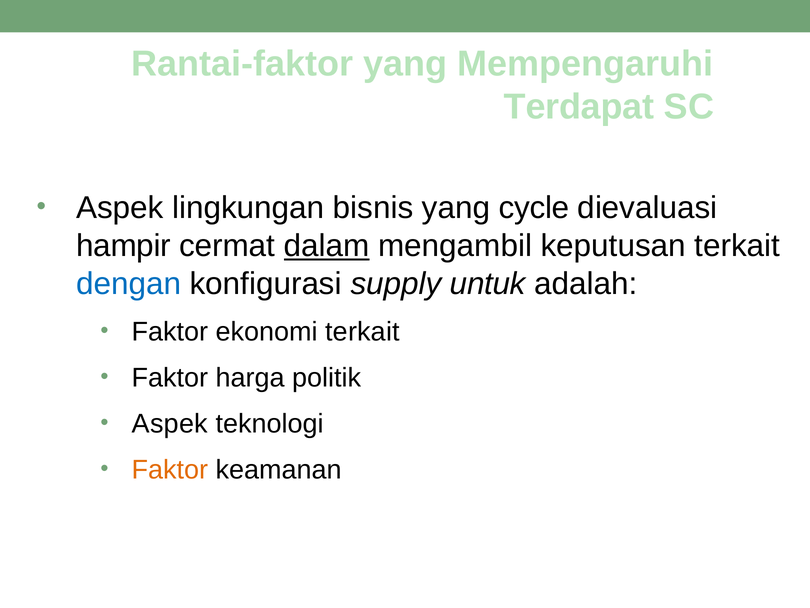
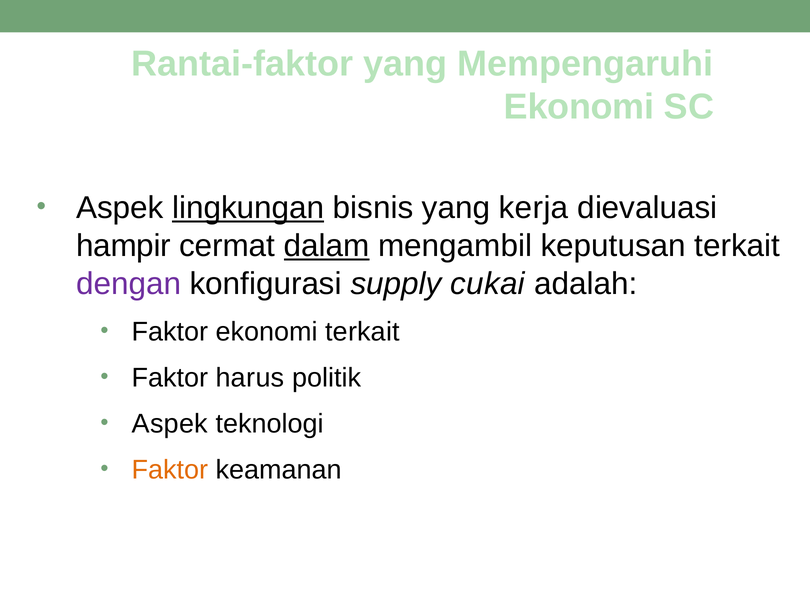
Terdapat: Terdapat -> Ekonomi (579, 107)
lingkungan underline: none -> present (248, 208)
cycle: cycle -> kerja (534, 208)
dengan colour: blue -> purple (129, 283)
untuk: untuk -> cukai (488, 283)
harga: harga -> harus (250, 378)
